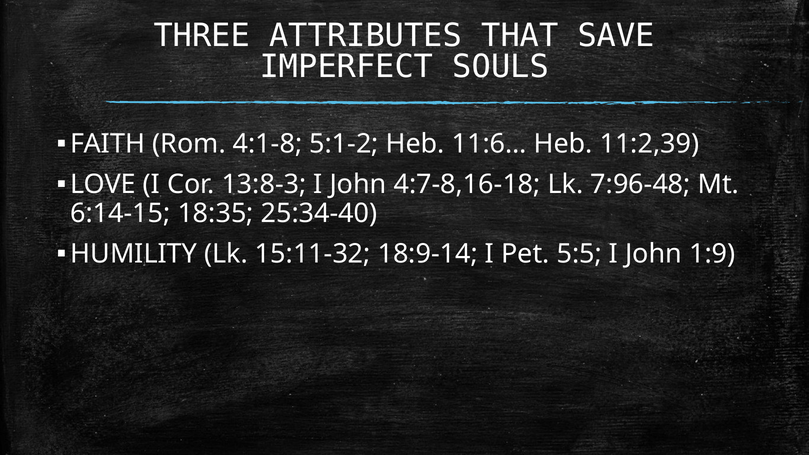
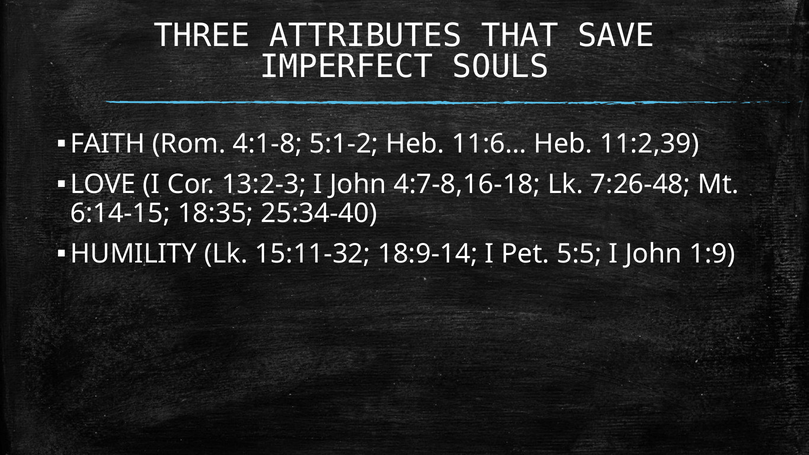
13:8-3: 13:8-3 -> 13:2-3 (264, 184)
7:96-48: 7:96-48 -> 7:26-48 (641, 184)
